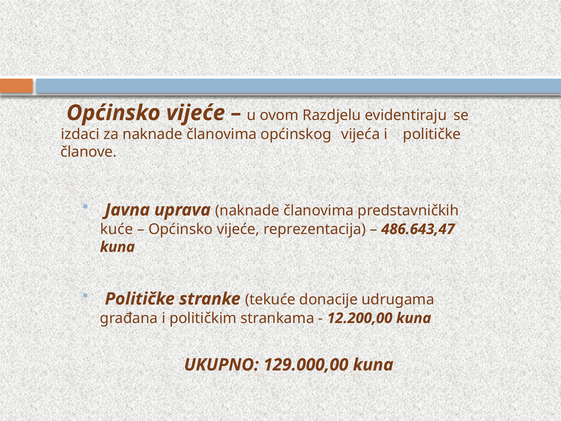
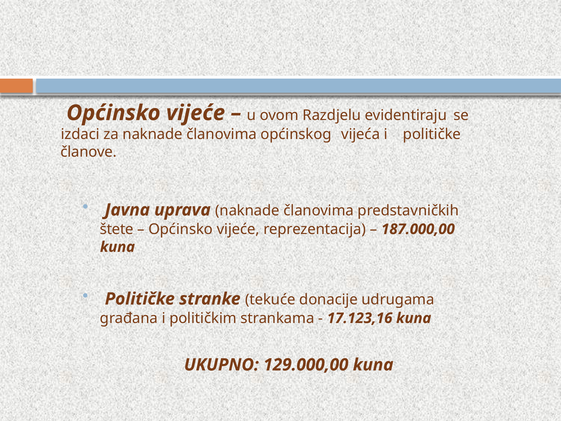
kuće: kuće -> štete (117, 229)
486.643,47: 486.643,47 -> 187.000,00 (418, 229)
12.200,00: 12.200,00 -> 17.123,16 (360, 318)
